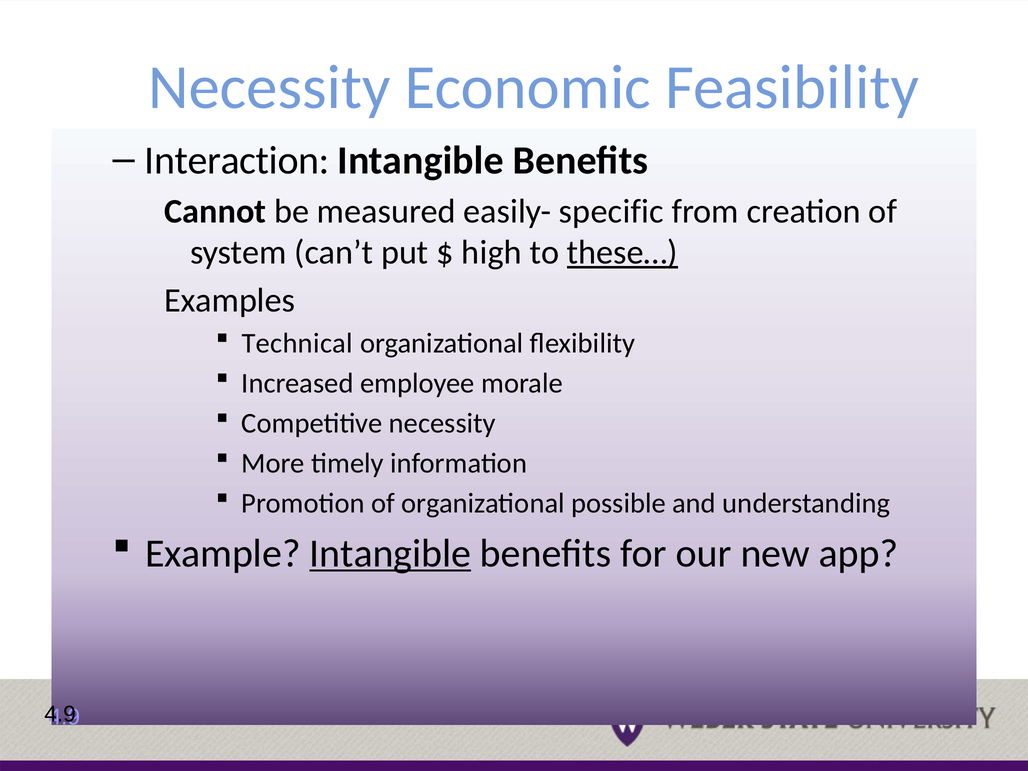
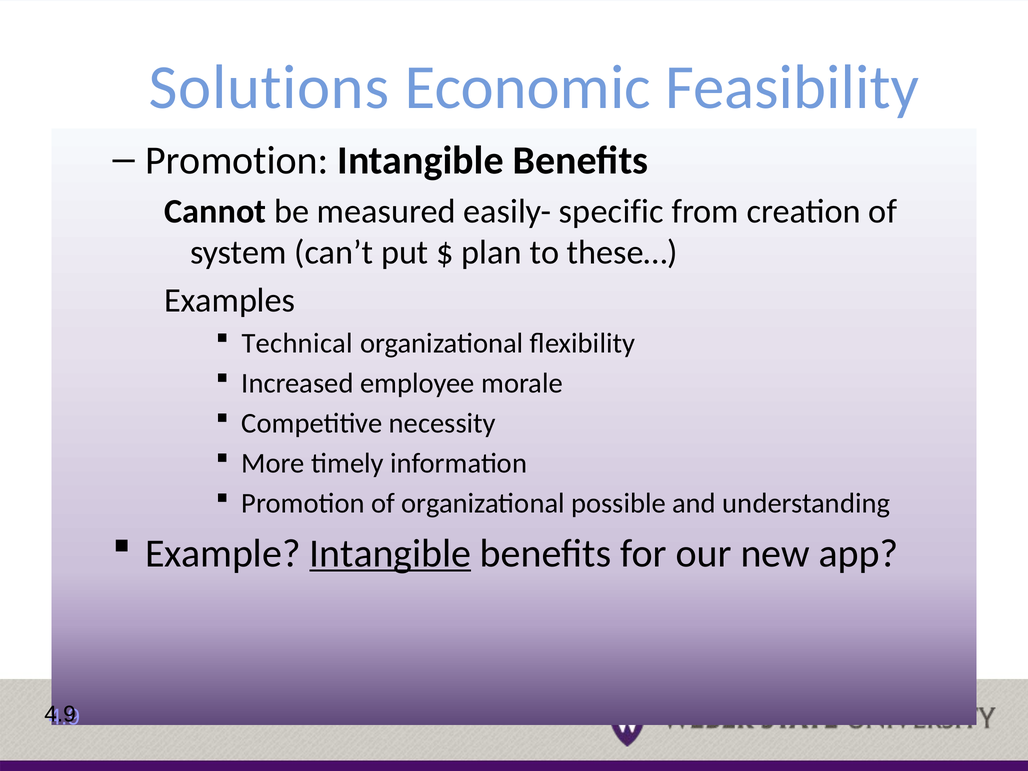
Necessity: Necessity -> Solutions (269, 87)
Interaction: Interaction -> Promotion (237, 160)
high: high -> plan (492, 252)
these… underline: present -> none (622, 252)
